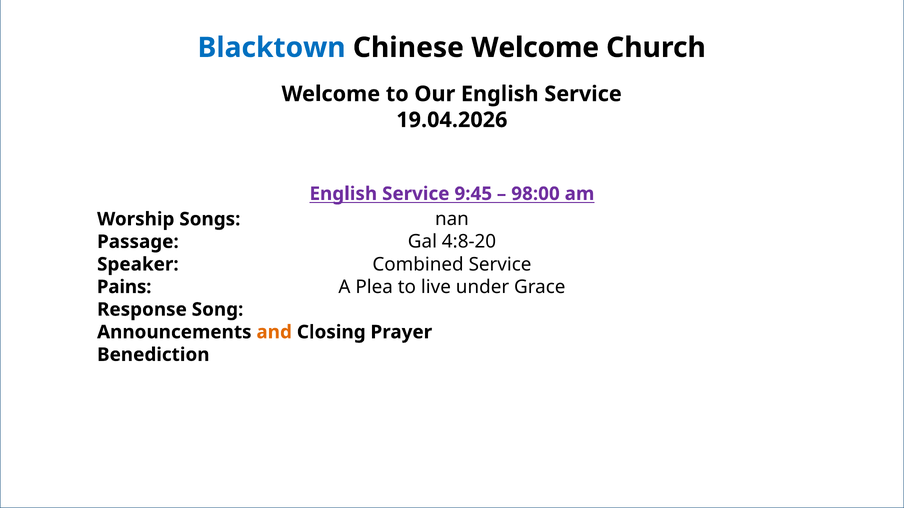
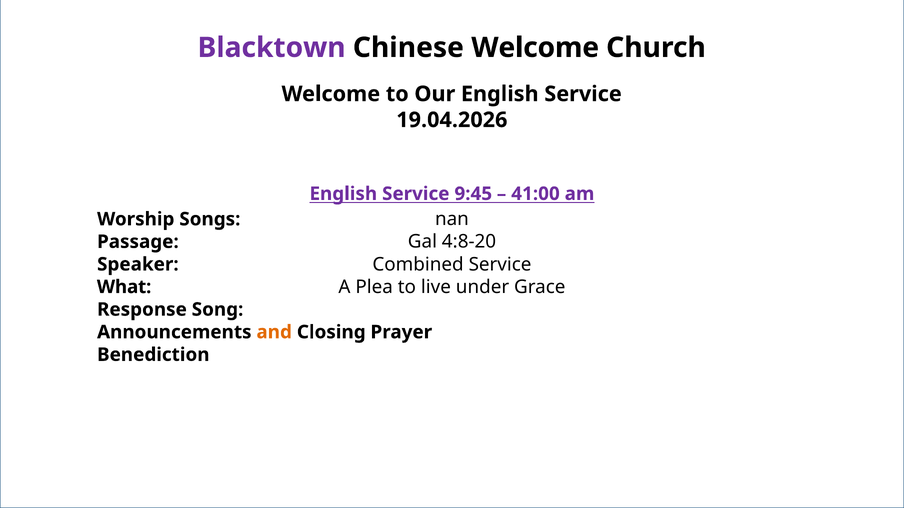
Blacktown colour: blue -> purple (272, 48)
98:00: 98:00 -> 41:00 (536, 194)
Pains: Pains -> What (124, 287)
